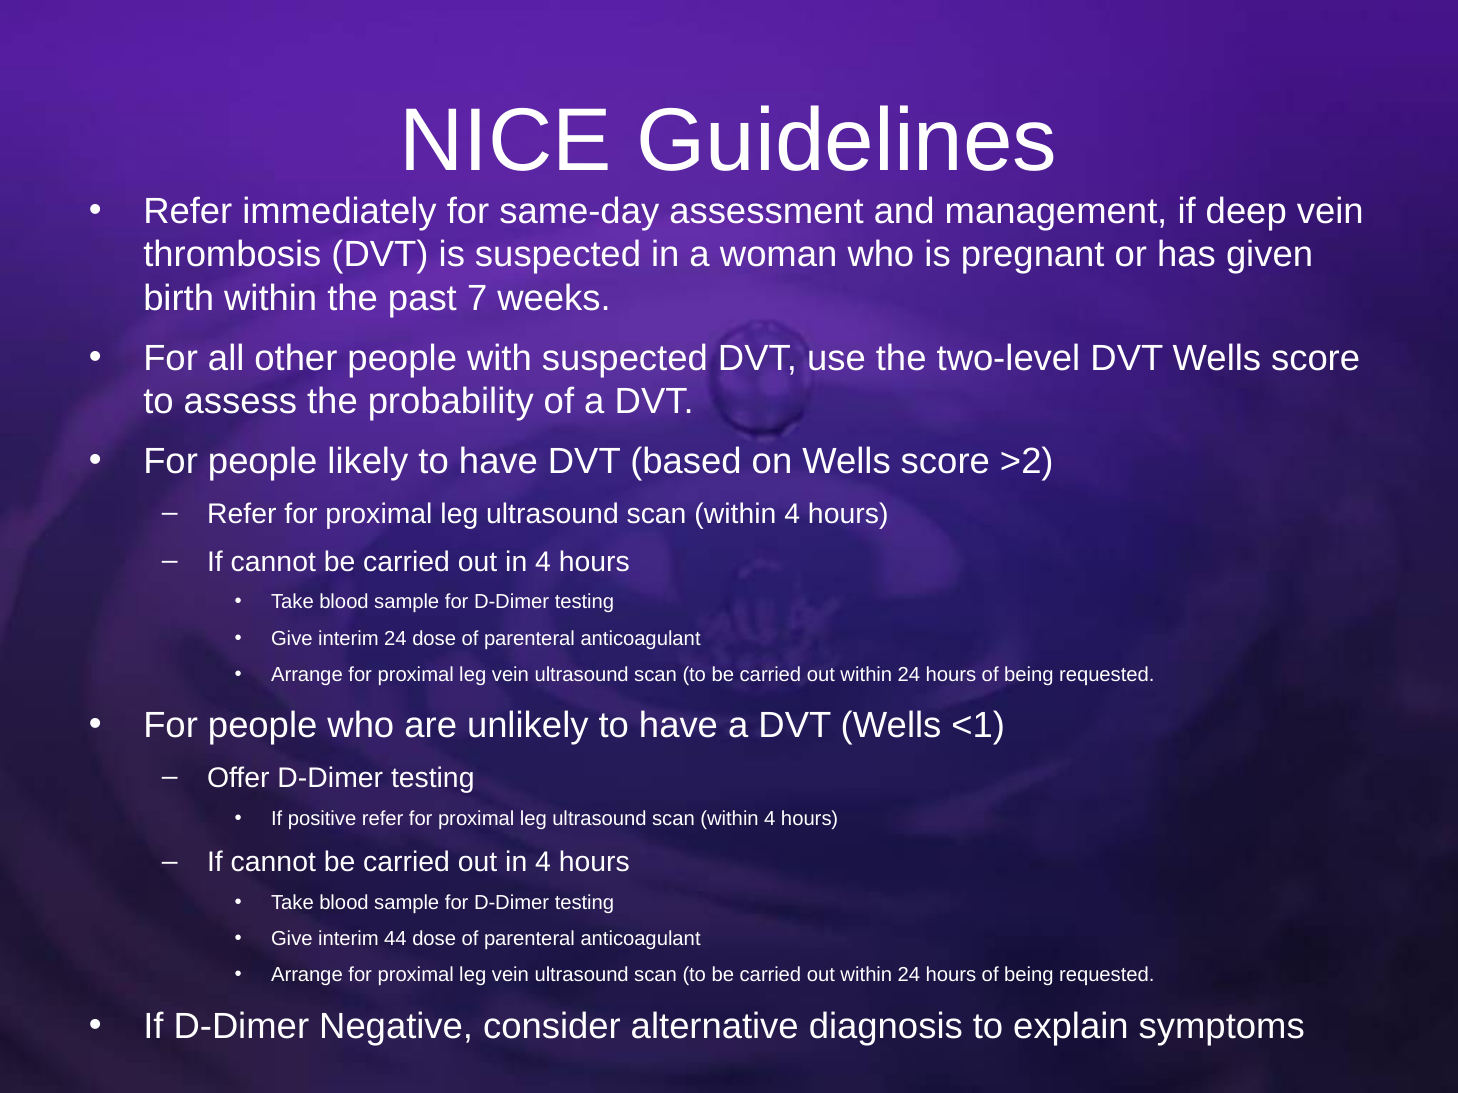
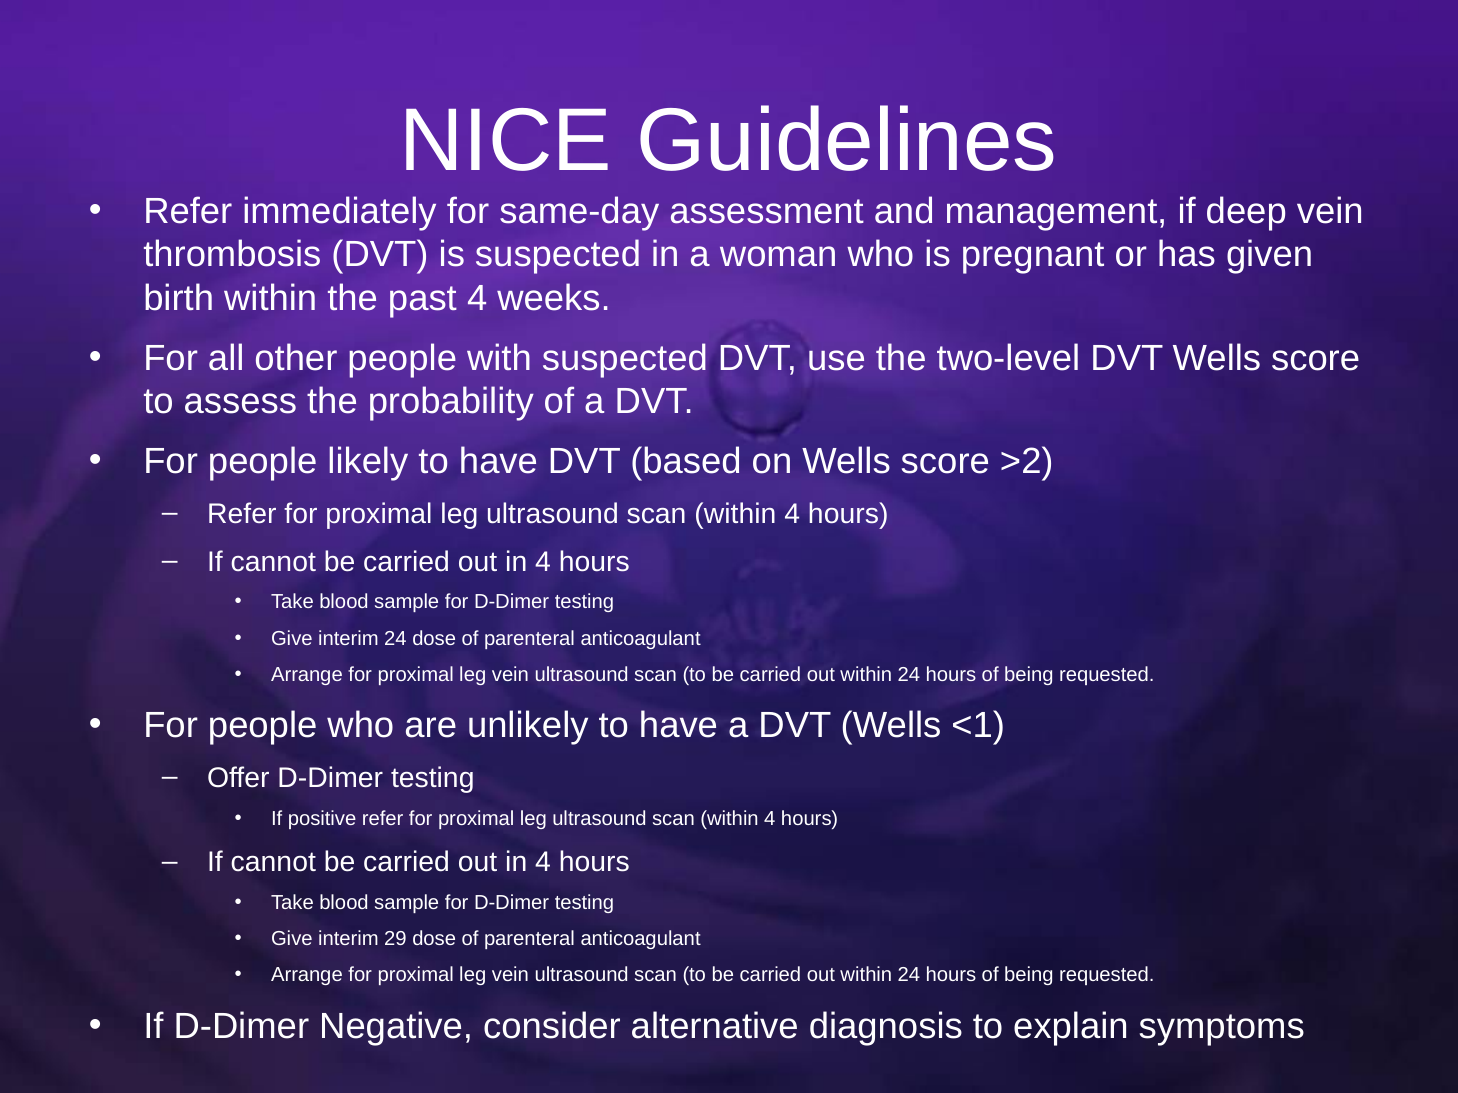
past 7: 7 -> 4 (477, 299)
44: 44 -> 29 (395, 939)
